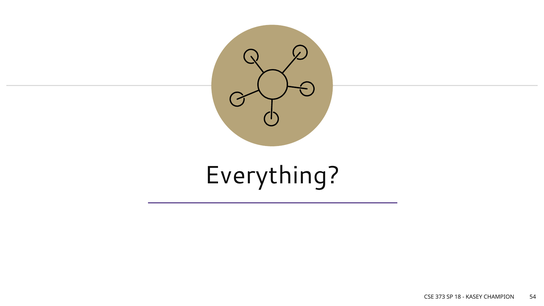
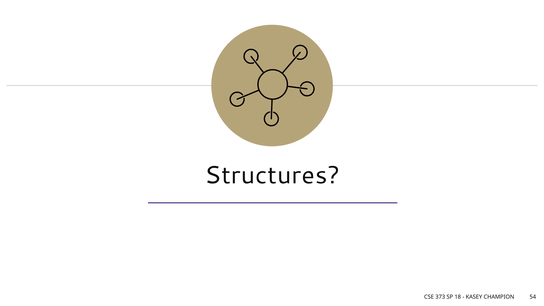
Everything: Everything -> Structures (272, 175)
